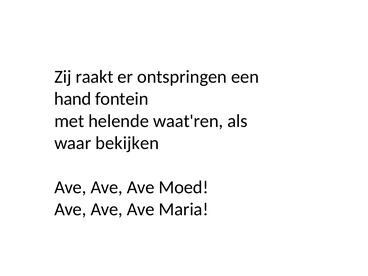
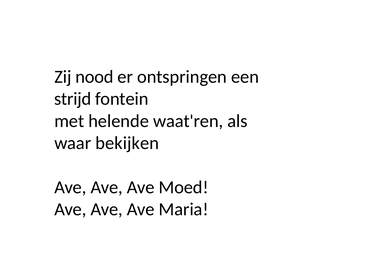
raakt: raakt -> nood (95, 77)
hand: hand -> strijd (73, 99)
